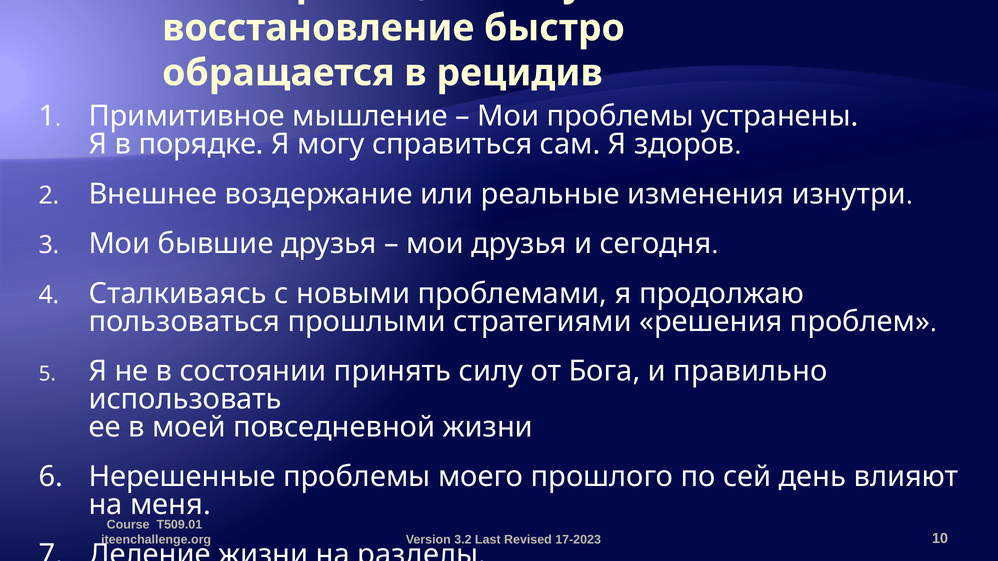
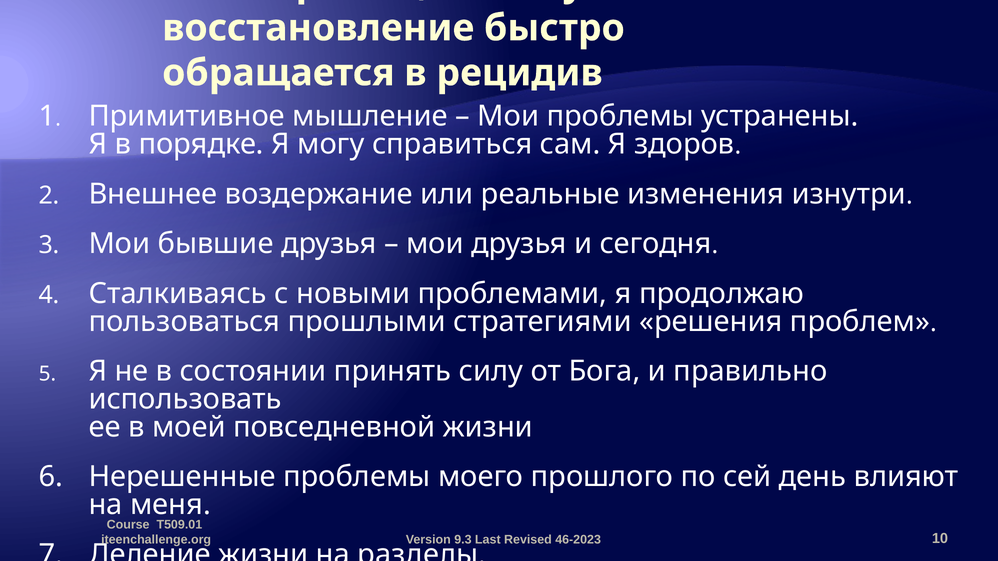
3.2: 3.2 -> 9.3 (463, 540)
17-2023: 17-2023 -> 46-2023 (578, 540)
